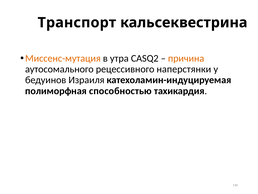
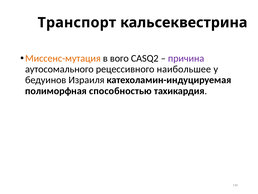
утра: утра -> вого (119, 58)
причина colour: orange -> purple (186, 58)
наперстянки: наперстянки -> наибольшее (184, 69)
